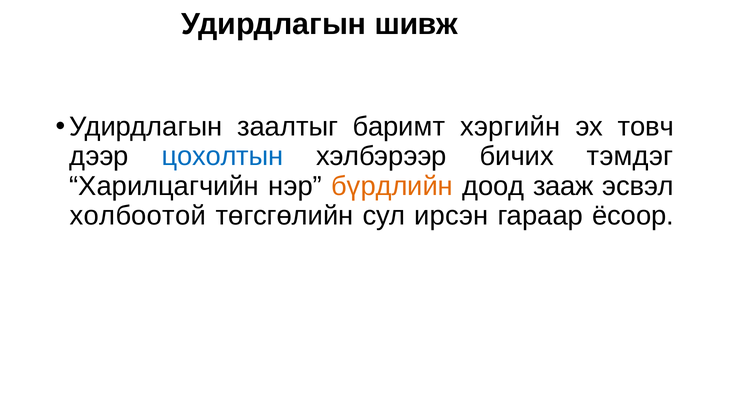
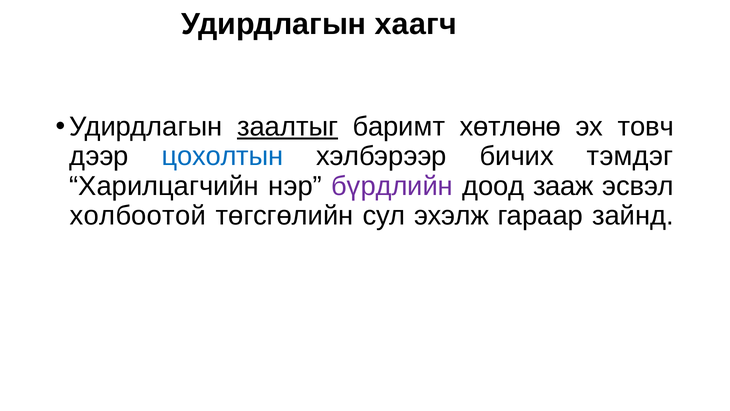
шивж: шивж -> хаагч (416, 24)
заалтыг underline: none -> present (288, 127)
хэргийн: хэргийн -> хөтлөнө (510, 127)
бүрдлийн colour: orange -> purple (392, 186)
ирсэн: ирсэн -> эхэлж (452, 215)
ёсоор: ёсоор -> зайнд (633, 215)
